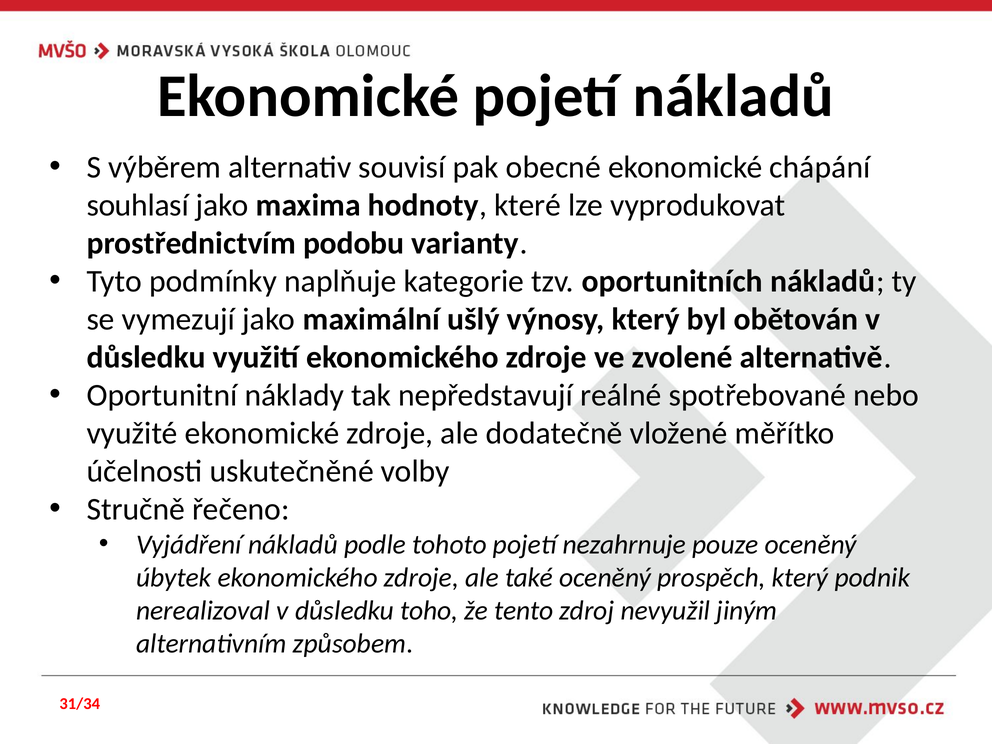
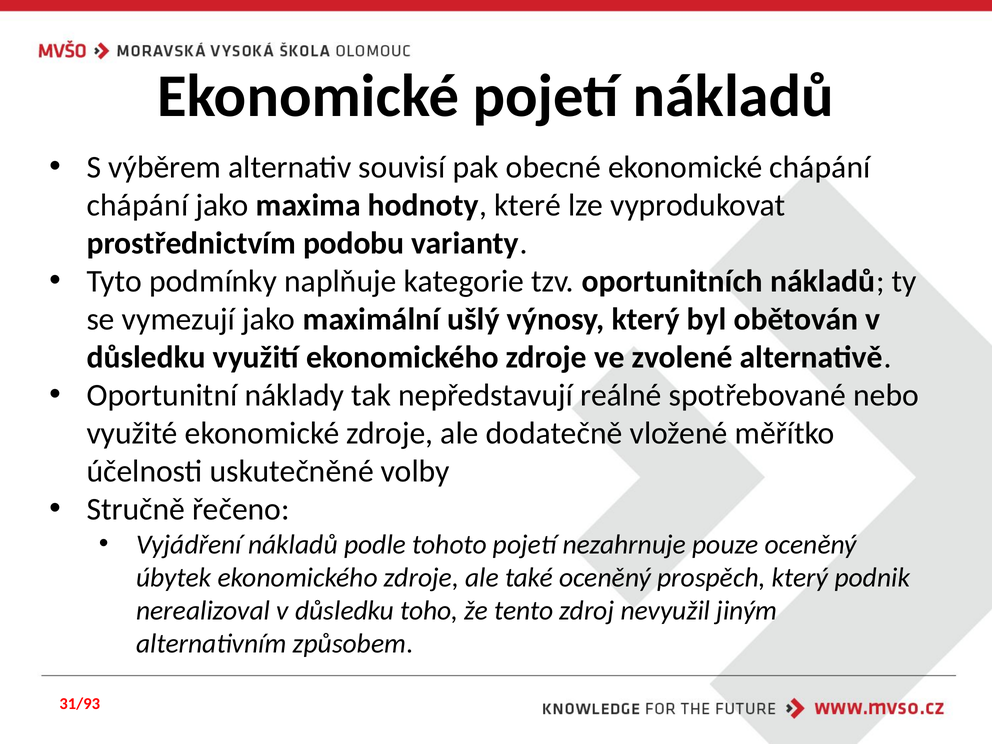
souhlasí: souhlasí -> chápání (137, 205)
31/34: 31/34 -> 31/93 (80, 704)
